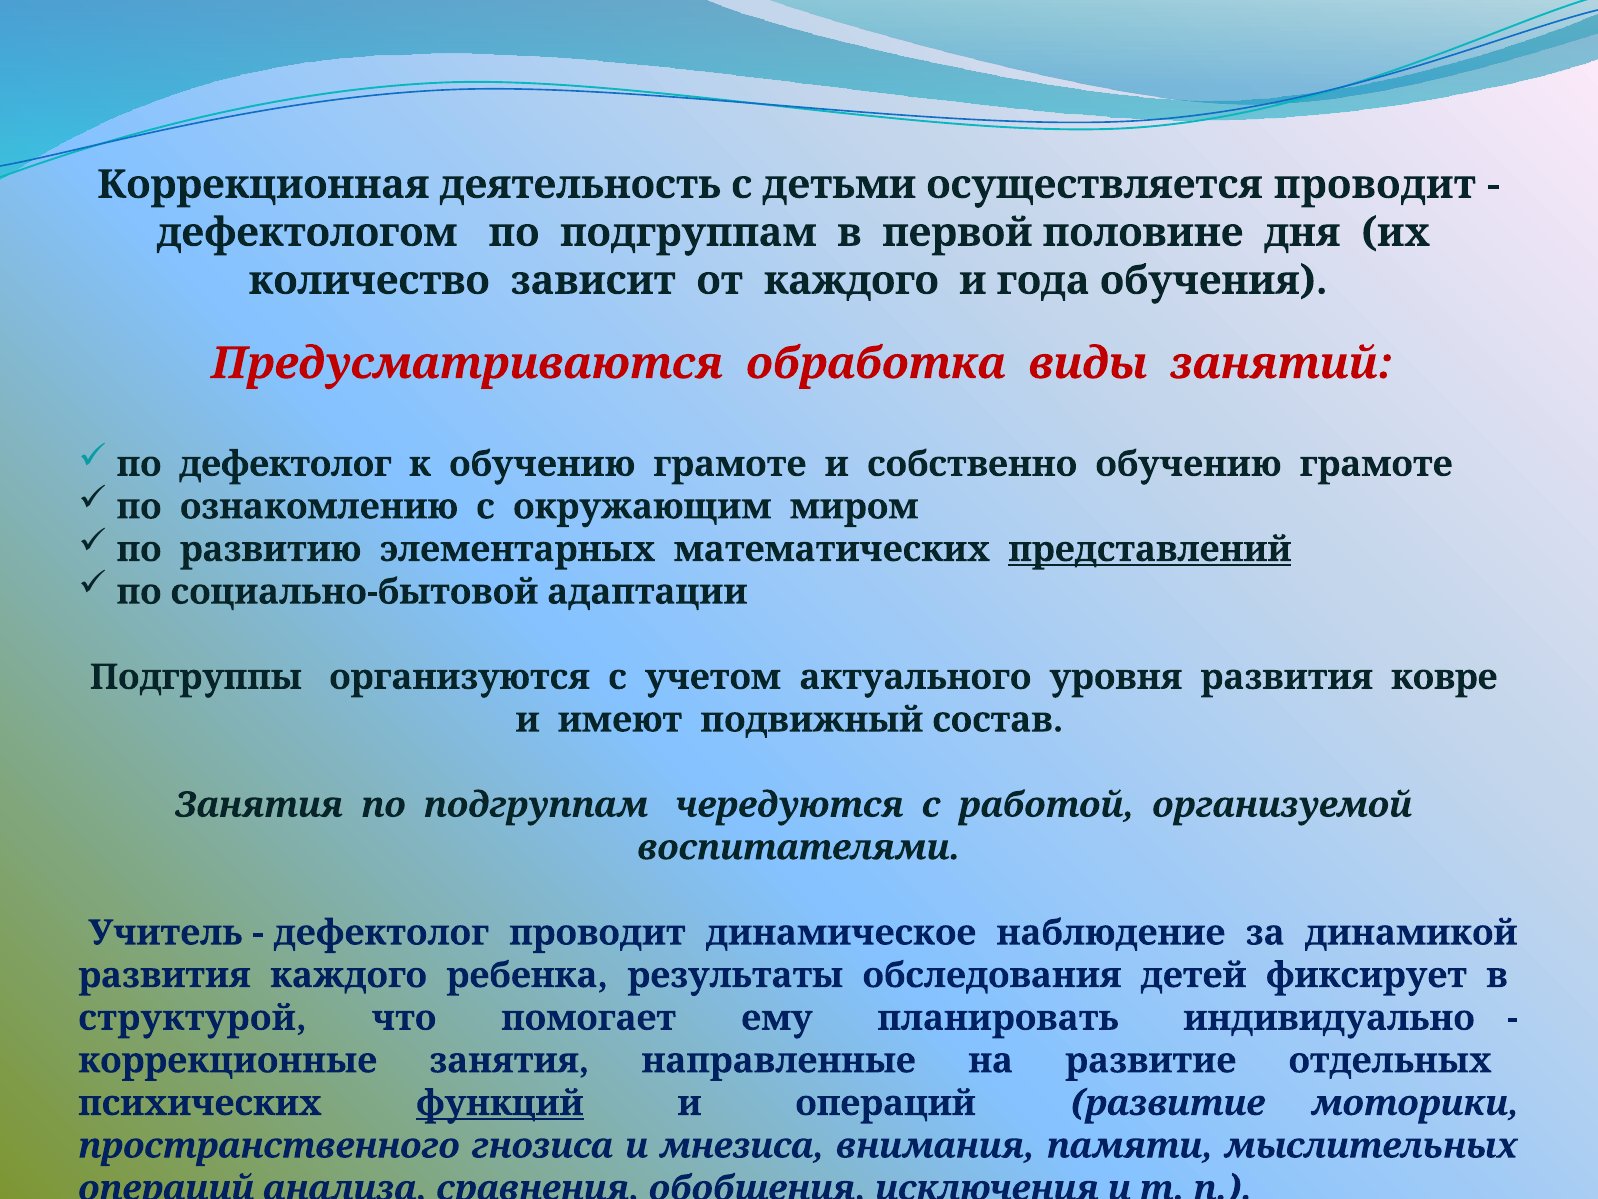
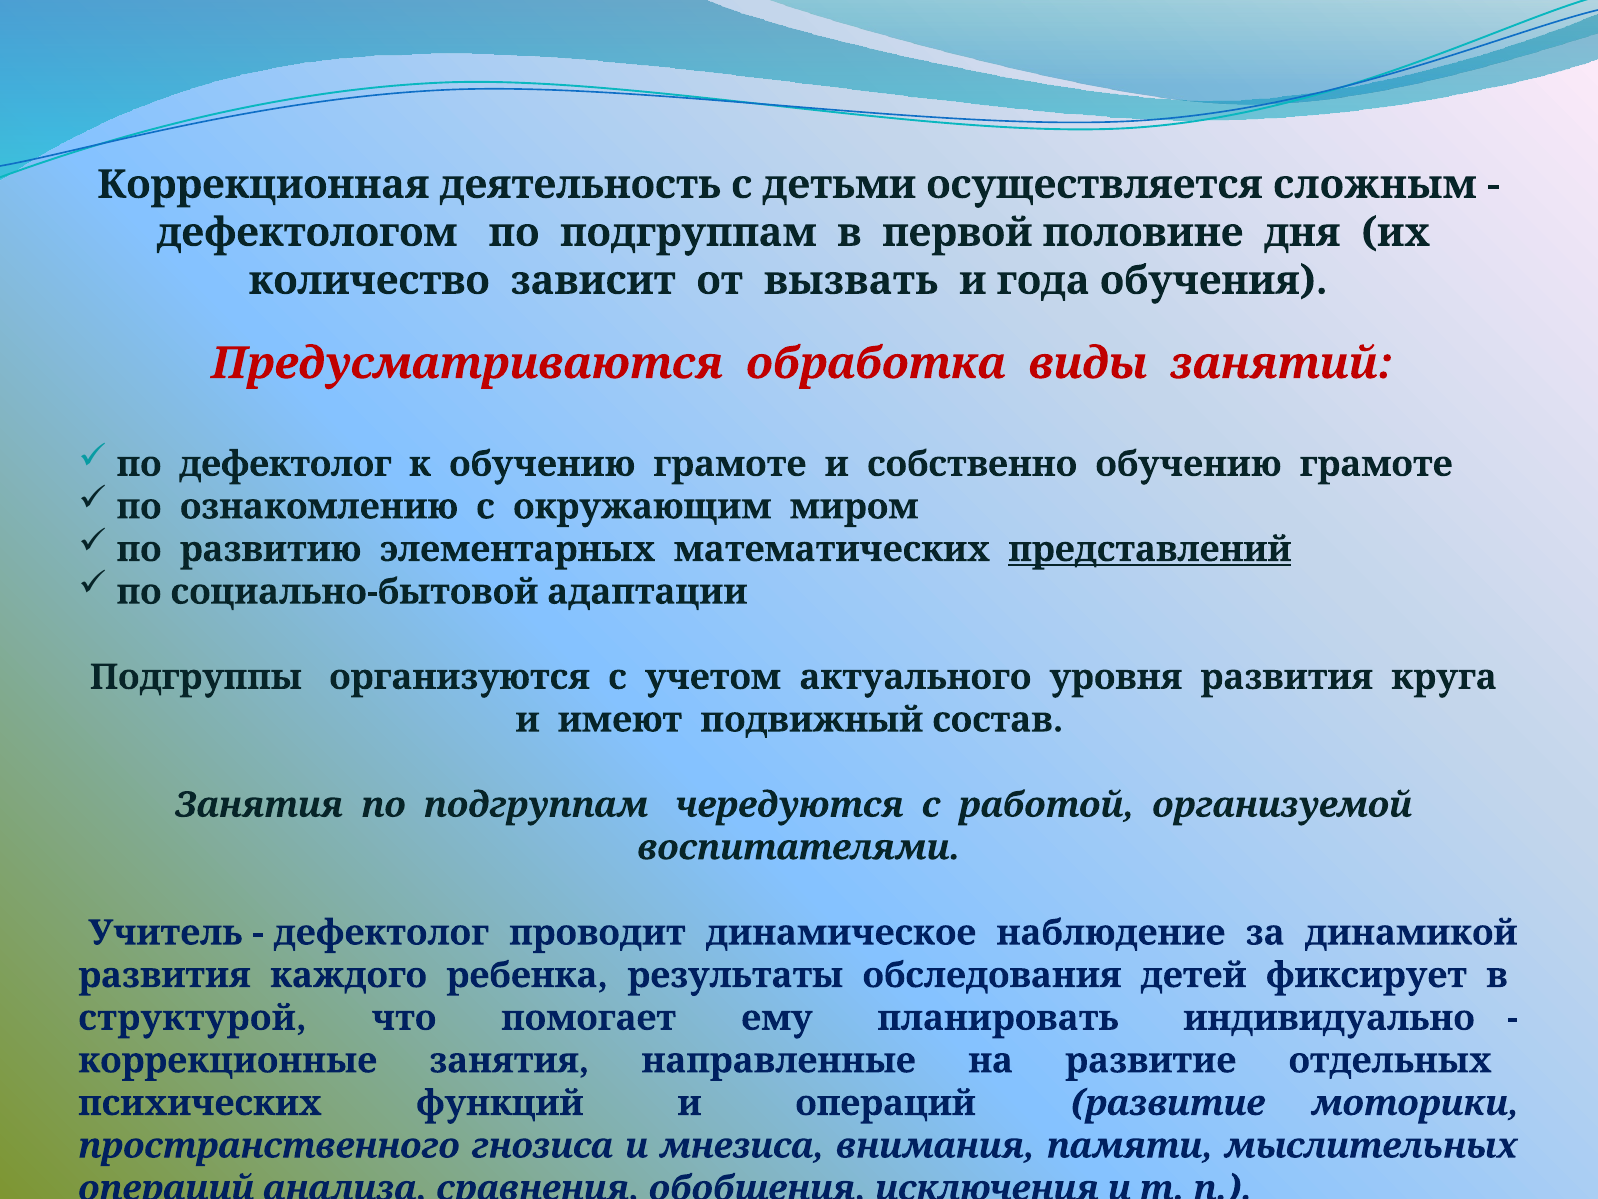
осуществляется проводит: проводит -> сложным (1375, 185)
от каждого: каждого -> вызвать (851, 280)
ковре: ковре -> круга (1444, 677)
функций underline: present -> none (500, 1103)
